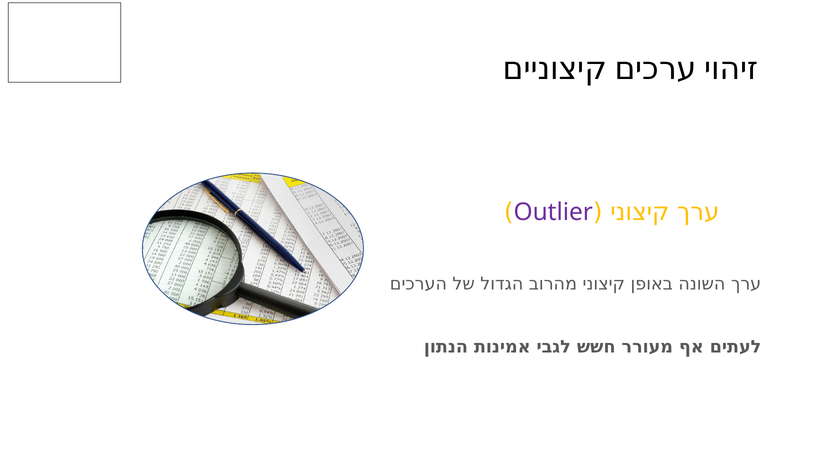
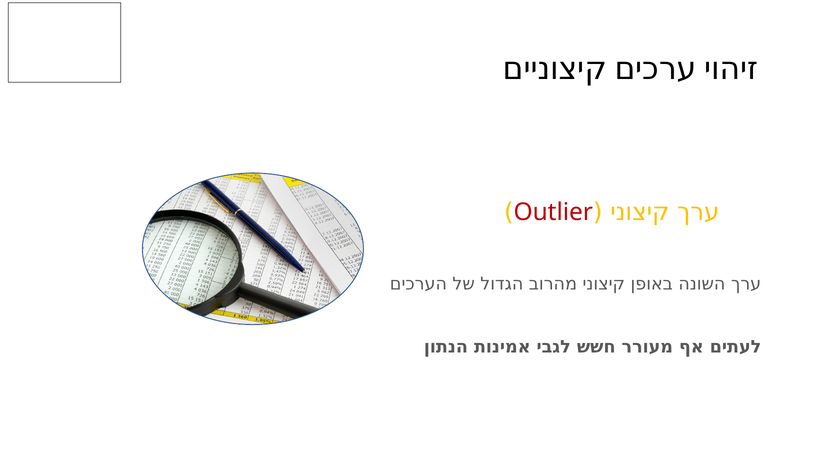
Outlier colour: purple -> red (553, 212)
